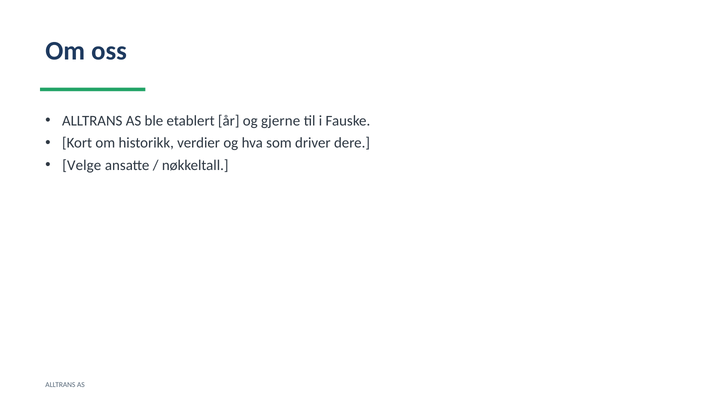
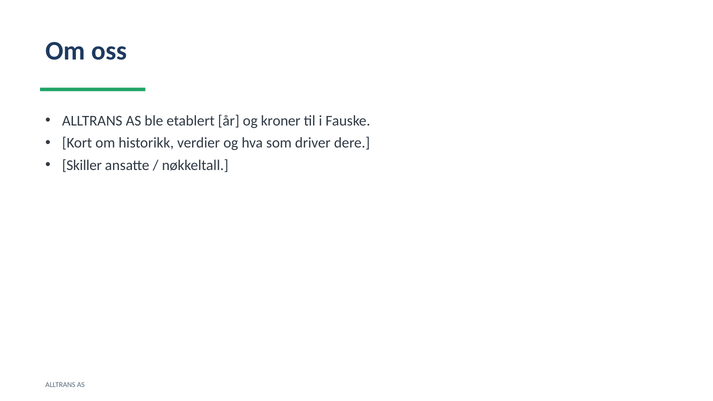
gjerne: gjerne -> kroner (281, 121)
Velge: Velge -> Skiller (82, 165)
